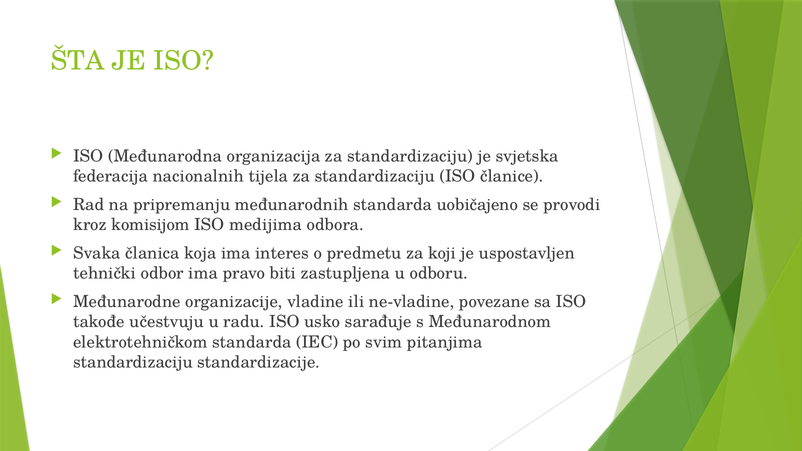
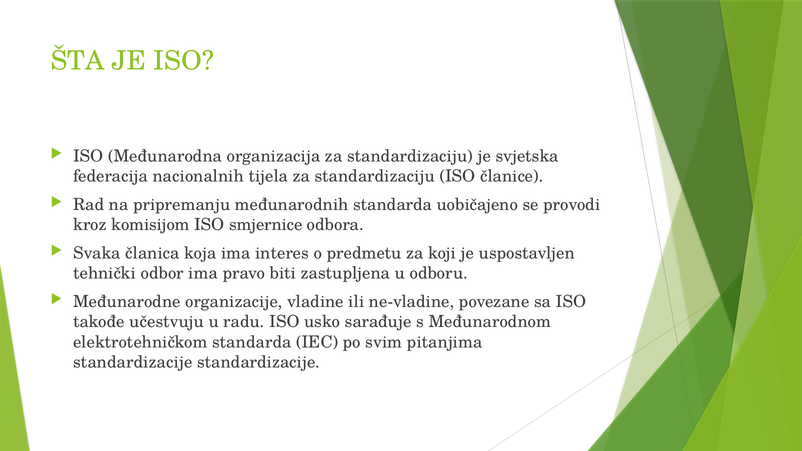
medijima: medijima -> smjernice (266, 225)
standardizaciju: standardizaciju -> standardizacije (133, 362)
